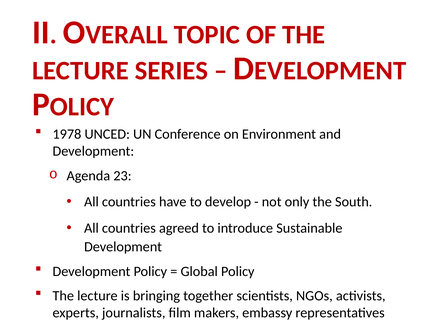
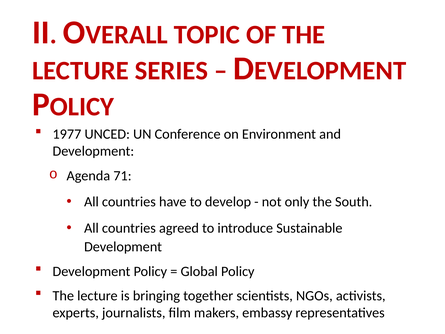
1978: 1978 -> 1977 (67, 134)
23: 23 -> 71 (122, 176)
